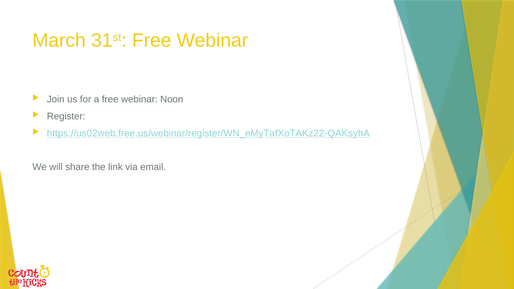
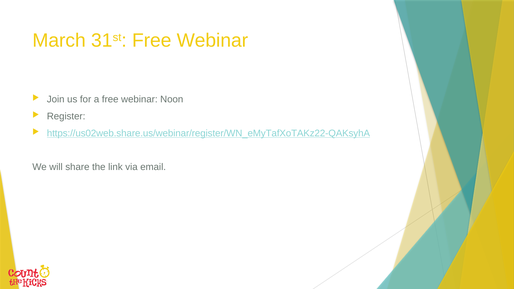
https://us02web.free.us/webinar/register/WN_eMyTafXoTAKz22-QAKsyhA: https://us02web.free.us/webinar/register/WN_eMyTafXoTAKz22-QAKsyhA -> https://us02web.share.us/webinar/register/WN_eMyTafXoTAKz22-QAKsyhA (208, 133)
